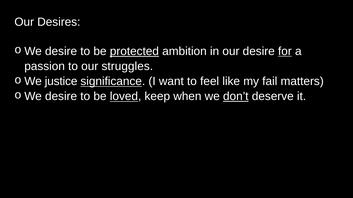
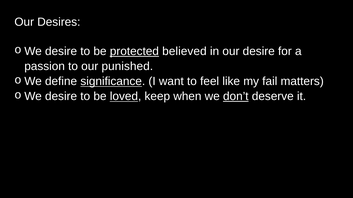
ambition: ambition -> believed (184, 51)
for underline: present -> none (285, 51)
struggles: struggles -> punished (127, 66)
justice: justice -> define (61, 82)
